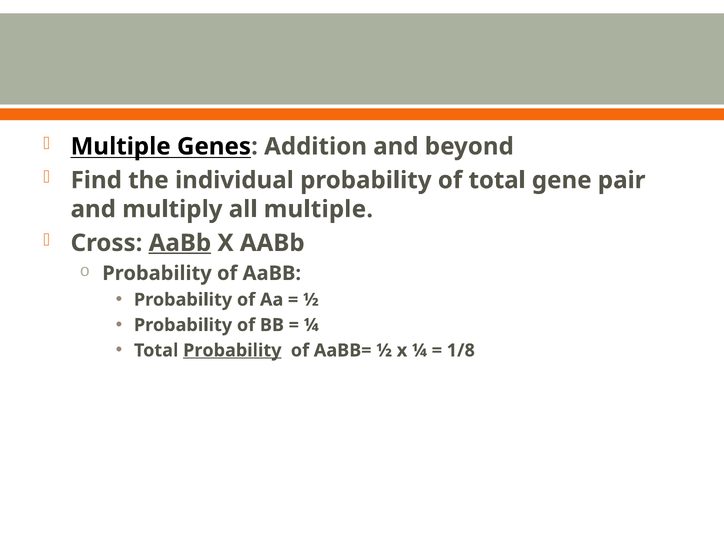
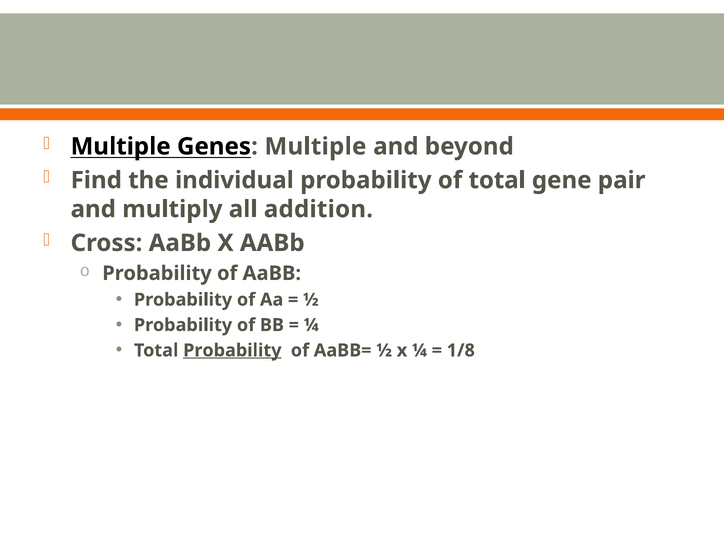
Genes Addition: Addition -> Multiple (315, 146)
all multiple: multiple -> addition (318, 209)
AaBb underline: present -> none (180, 243)
